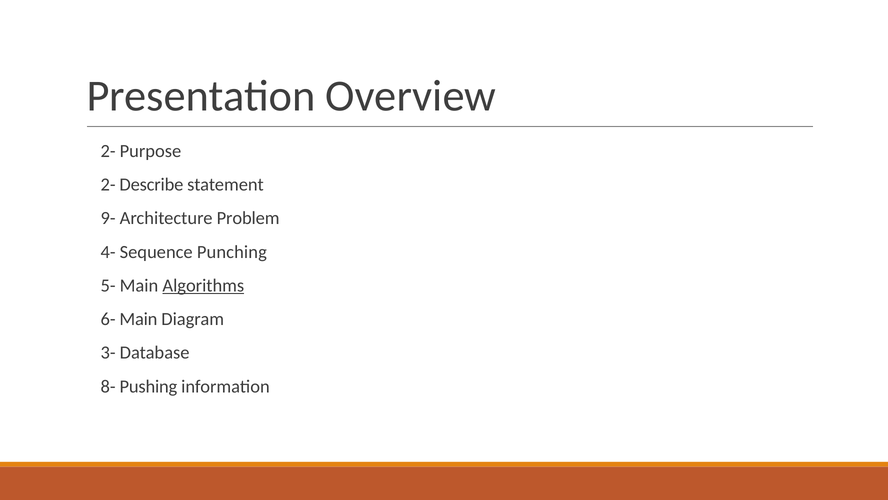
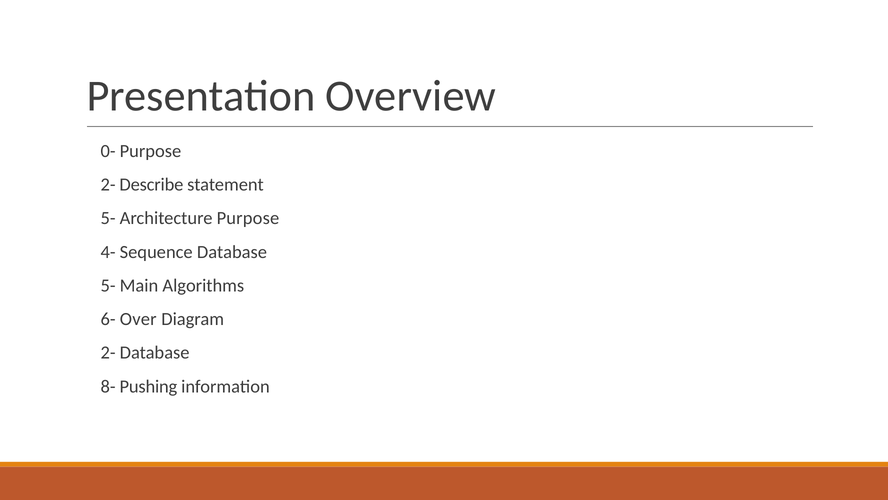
2-: 2- -> 0- (108, 151)
9-: 9- -> 5- (108, 218)
Architecture Problem: Problem -> Purpose (248, 218)
Sequence Punching: Punching -> Database (232, 252)
Algorithms underline: present -> none (203, 285)
6- Main: Main -> Over (138, 319)
3-: 3- -> 2- (108, 353)
